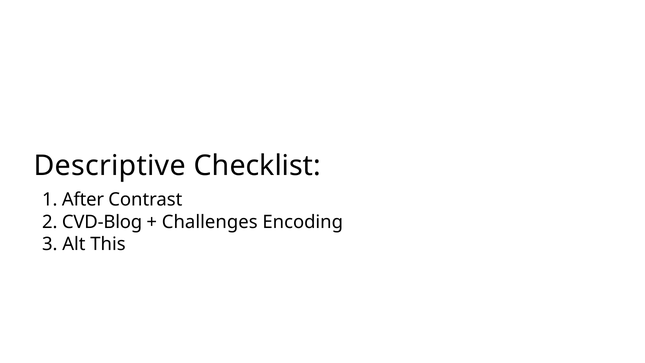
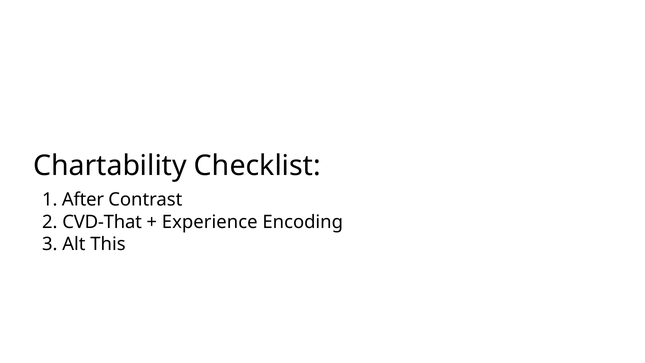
Descriptive: Descriptive -> Chartability (110, 166)
CVD-Blog: CVD-Blog -> CVD-That (102, 222)
Challenges: Challenges -> Experience (210, 222)
